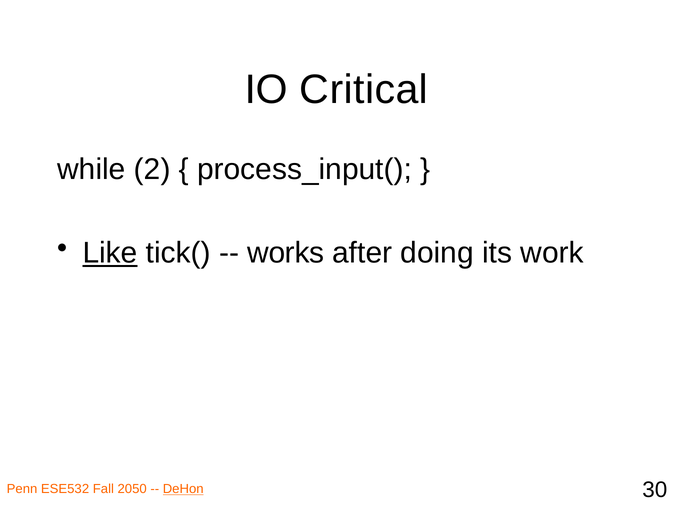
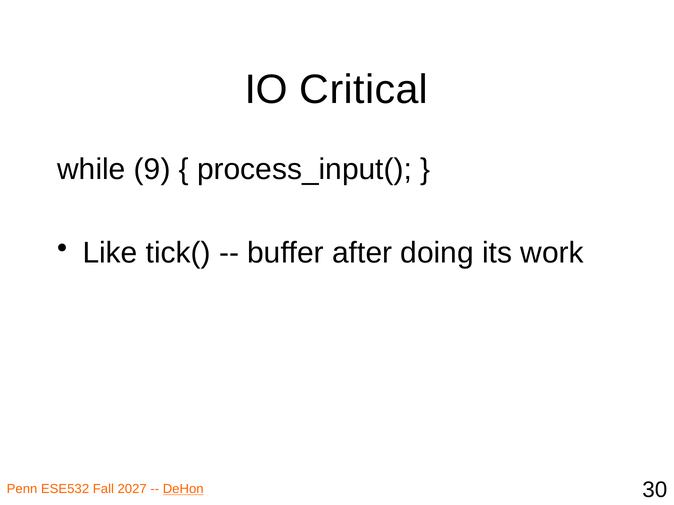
2: 2 -> 9 (152, 169)
Like underline: present -> none (110, 253)
works: works -> buffer (286, 253)
2050: 2050 -> 2027 (132, 490)
